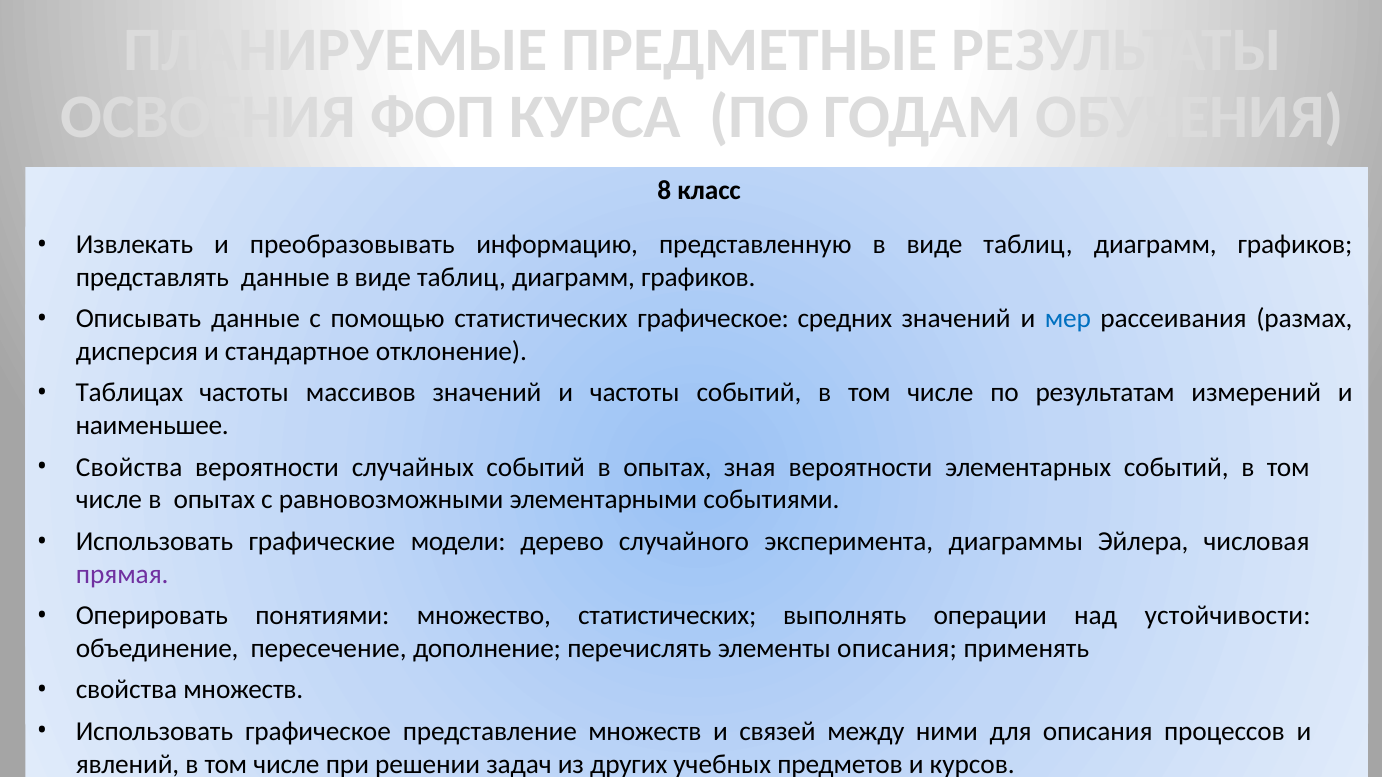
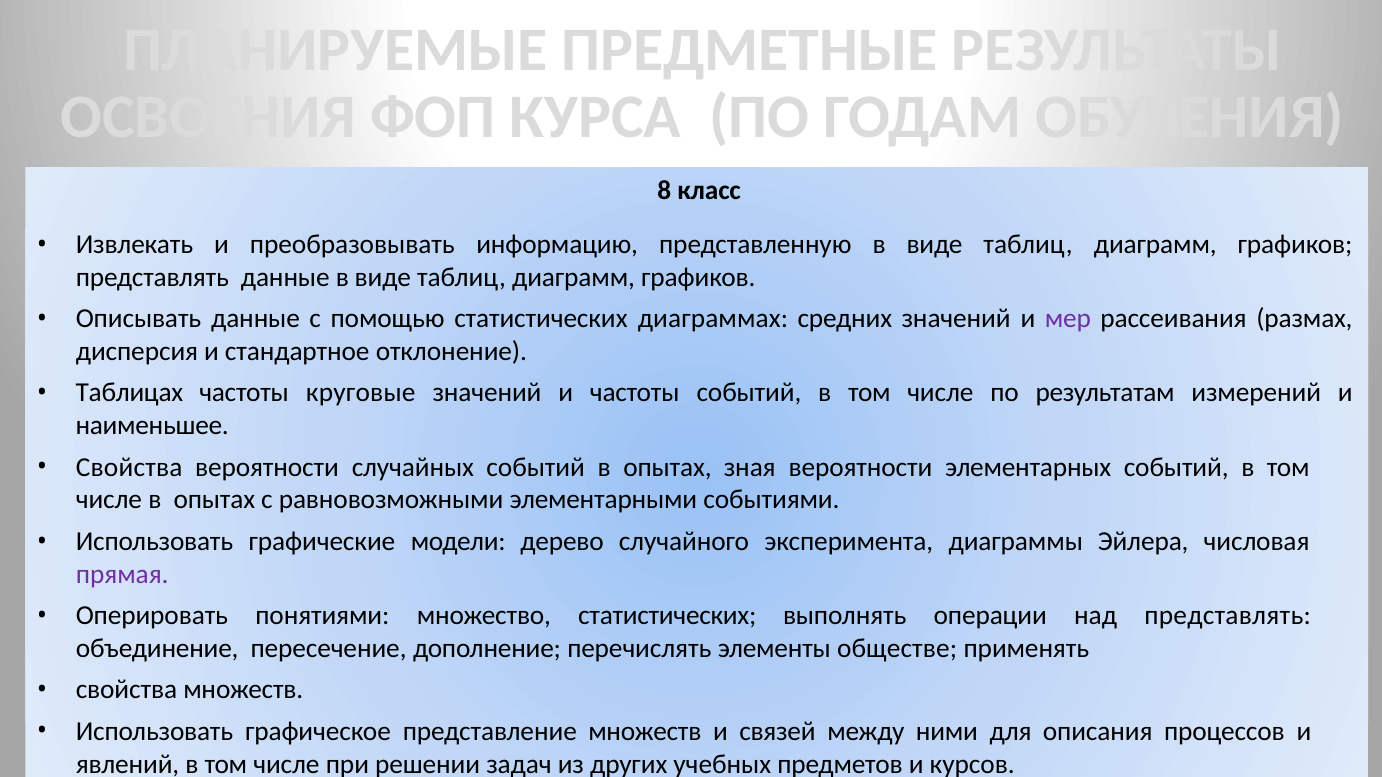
статистических графическое: графическое -> диаграммах (713, 319)
мер colour: blue -> purple (1068, 319)
массивов: массивов -> круговые (361, 393)
над устойчивости: устойчивости -> представлять (1228, 616)
элементы описания: описания -> обществе (897, 649)
